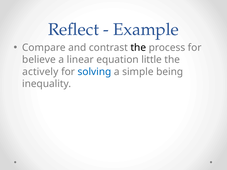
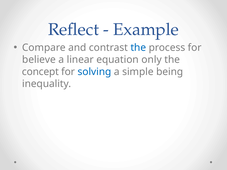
the colour: black -> blue (138, 48)
little: little -> only (152, 60)
actively: actively -> concept (40, 72)
